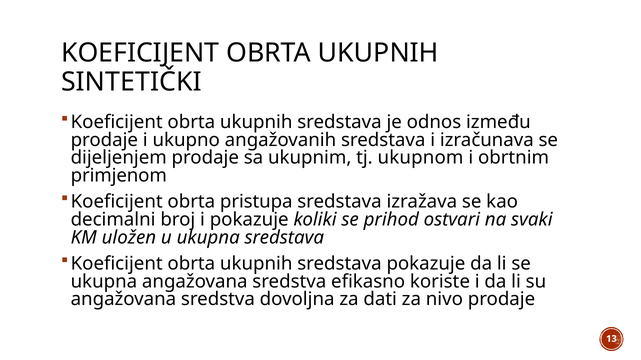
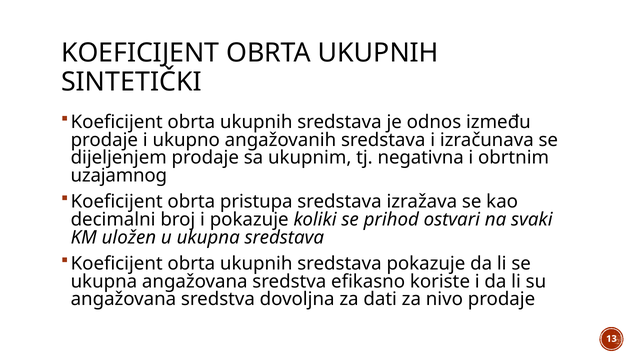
ukupnom: ukupnom -> negativna (421, 158)
primjenom: primjenom -> uzajamnog (119, 176)
